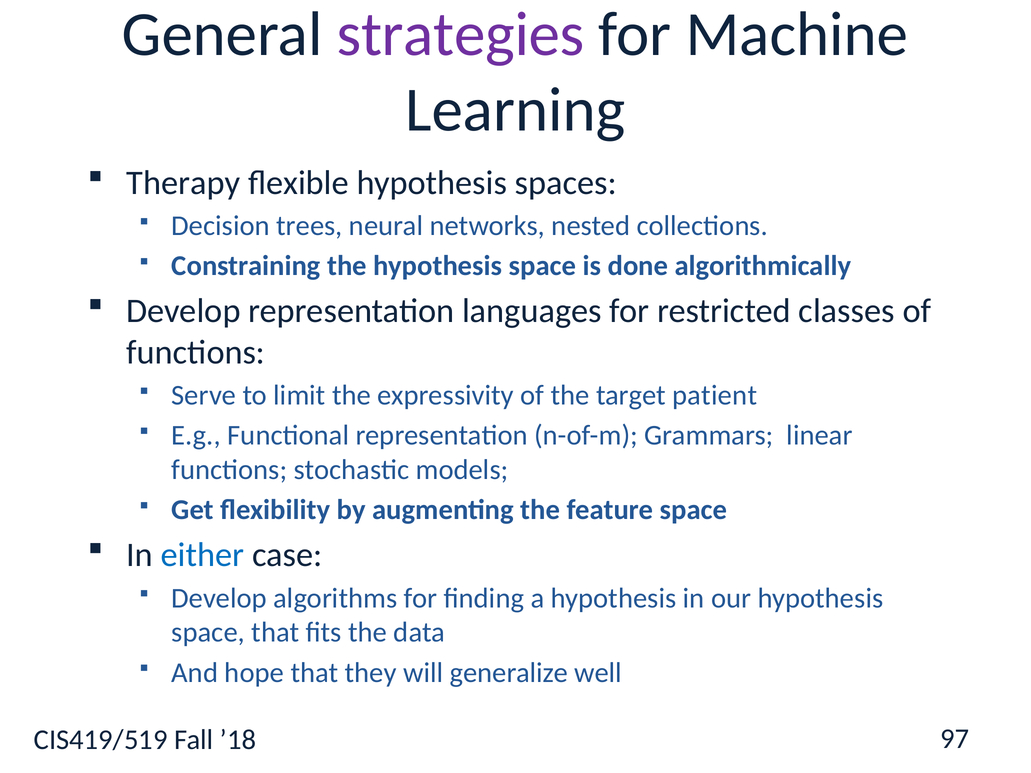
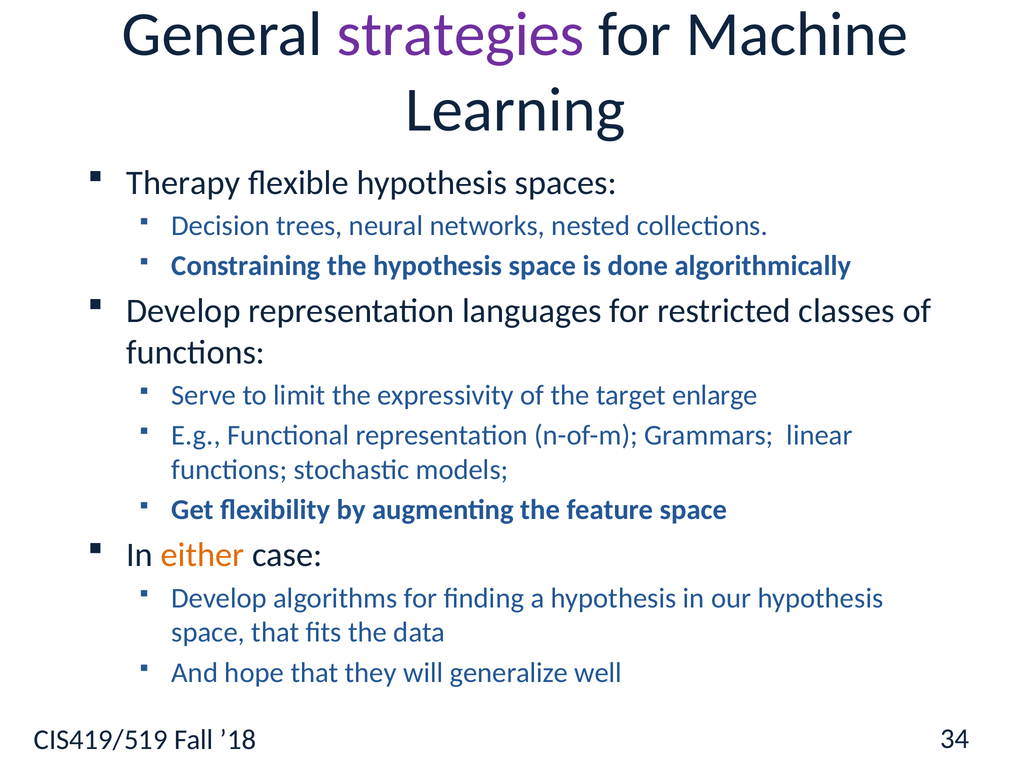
patient: patient -> enlarge (715, 396)
either colour: blue -> orange (202, 555)
97: 97 -> 34 (955, 739)
